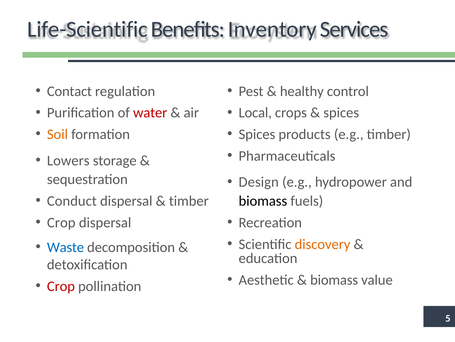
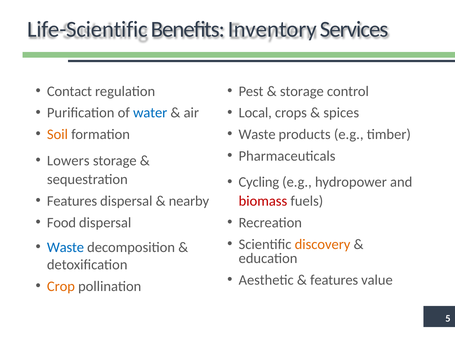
healthy: healthy -> storage (302, 91)
water colour: red -> blue (150, 113)
Spices: Spices -> Waste (257, 134)
Design: Design -> Cycling (259, 182)
Conduct: Conduct -> Features (72, 201)
timber: timber -> nearby (189, 201)
biomass colour: black -> red (263, 201)
Crop: Crop -> Food (61, 222)
biomass: biomass -> features (334, 279)
Crop colour: red -> orange (61, 286)
